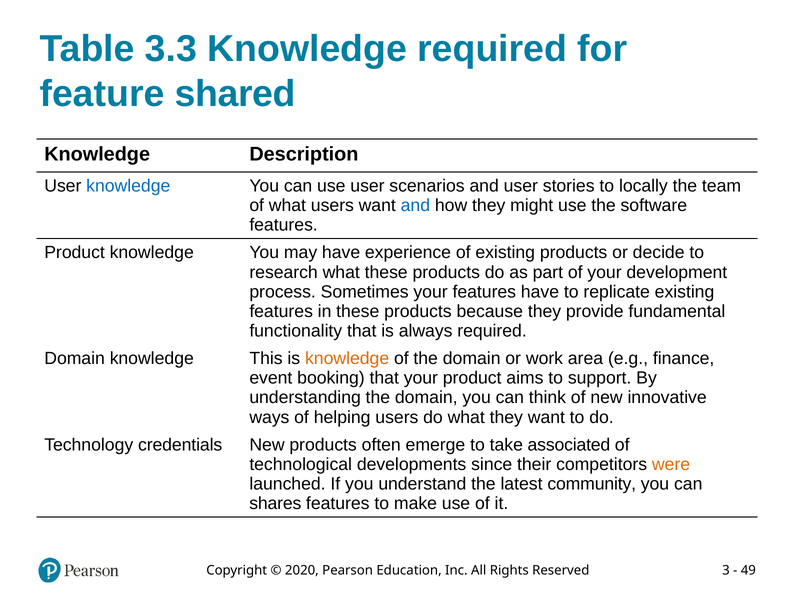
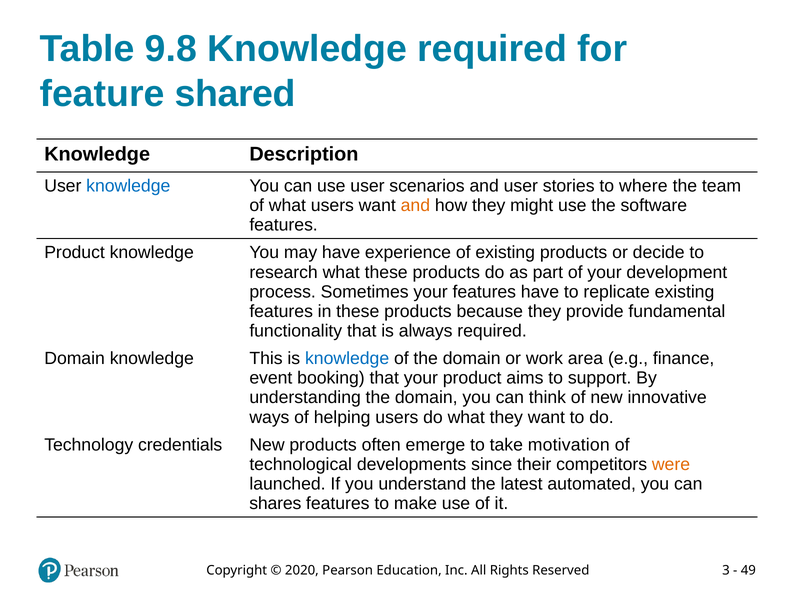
3.3: 3.3 -> 9.8 (171, 49)
locally: locally -> where (643, 186)
and colour: blue -> orange (415, 206)
knowledge colour: orange -> blue (347, 359)
associated: associated -> motivation (569, 445)
community: community -> automated (592, 484)
